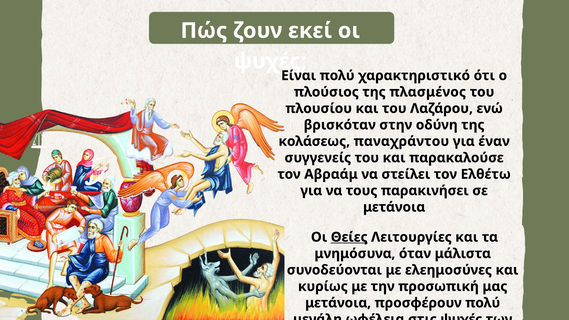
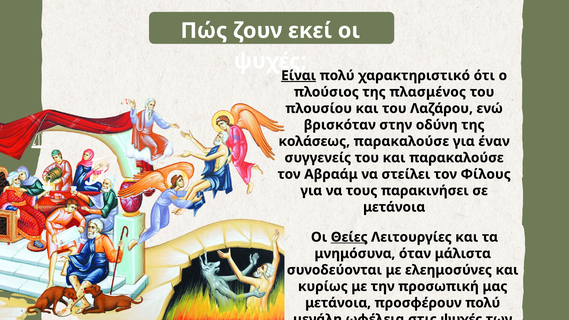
Είναι underline: none -> present (299, 76)
κολάσεως παναχράντου: παναχράντου -> παρακαλούσε (401, 141)
Ελθέτω: Ελθέτω -> Φίλους (486, 174)
